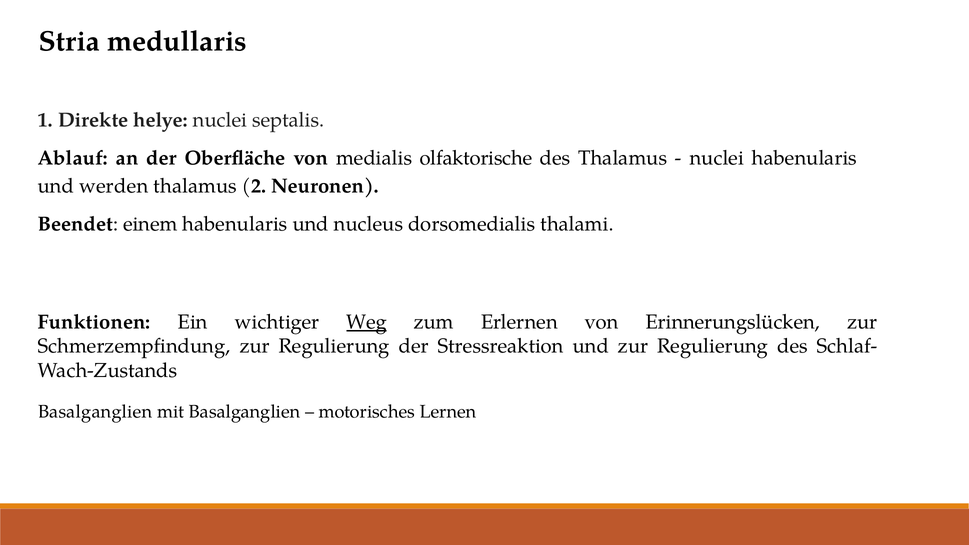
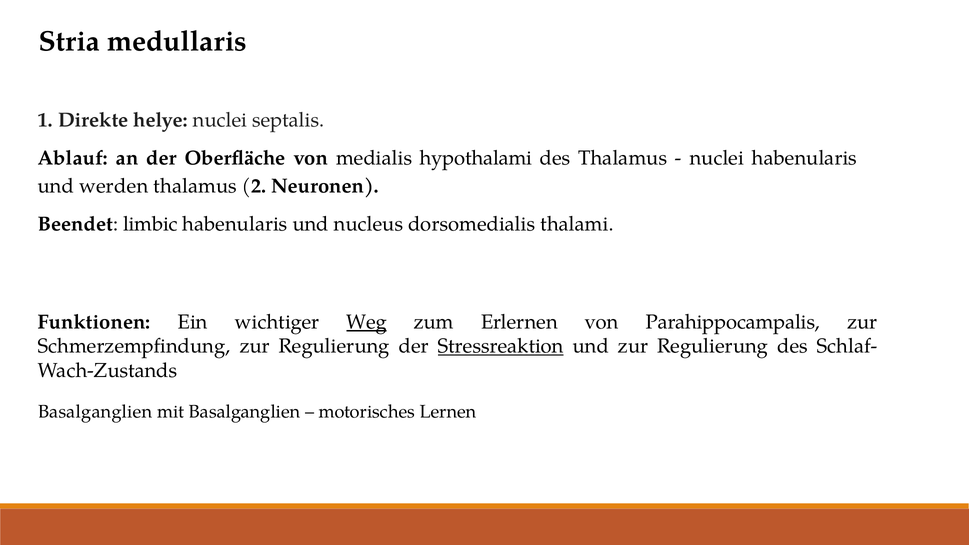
olfaktorische: olfaktorische -> hypothalami (476, 158)
einem: einem -> limbic (150, 224)
Erinnerungslücken: Erinnerungslücken -> Parahippocampalis (733, 322)
Stressreaktion underline: none -> present (501, 346)
